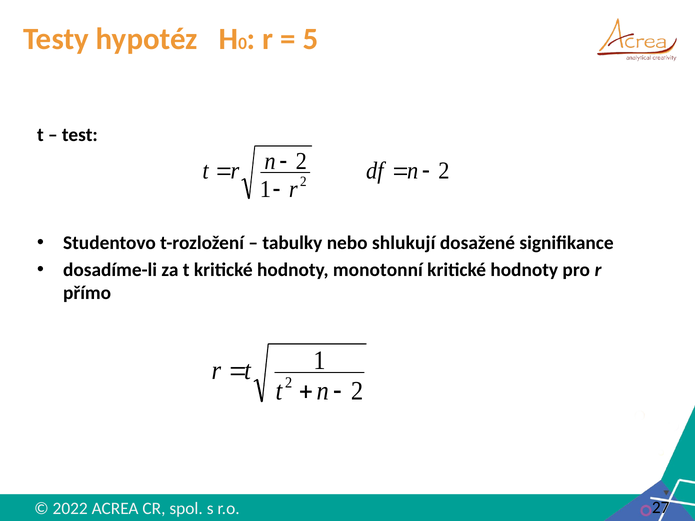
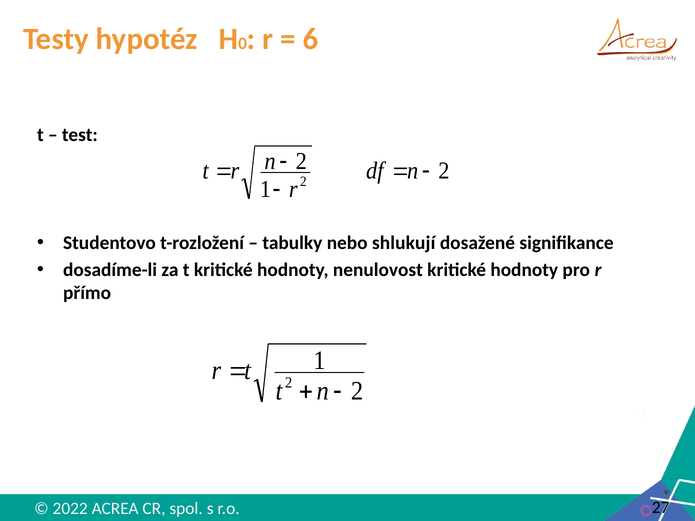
5: 5 -> 6 (311, 39)
monotonní: monotonní -> nenulovost (378, 270)
